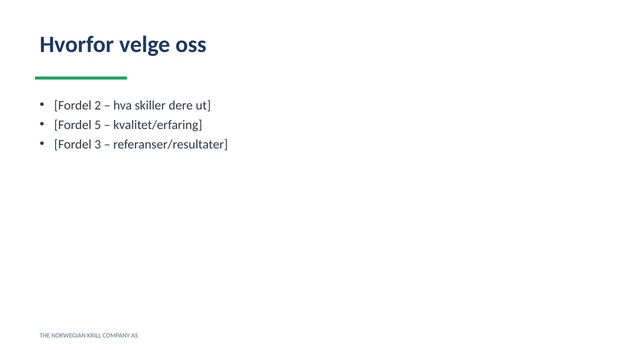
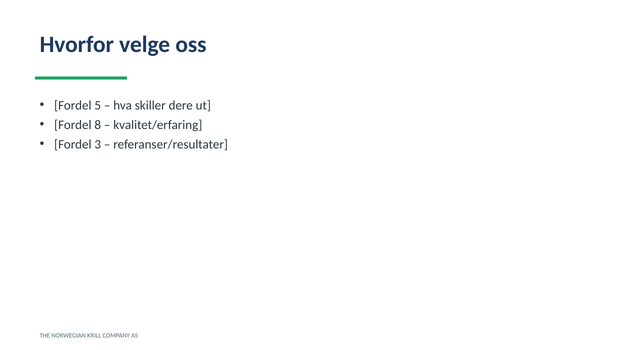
2: 2 -> 5 (98, 106)
5: 5 -> 8 (98, 125)
